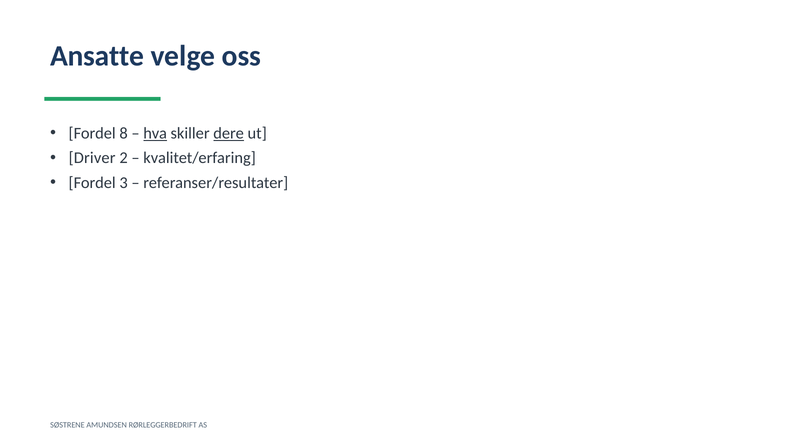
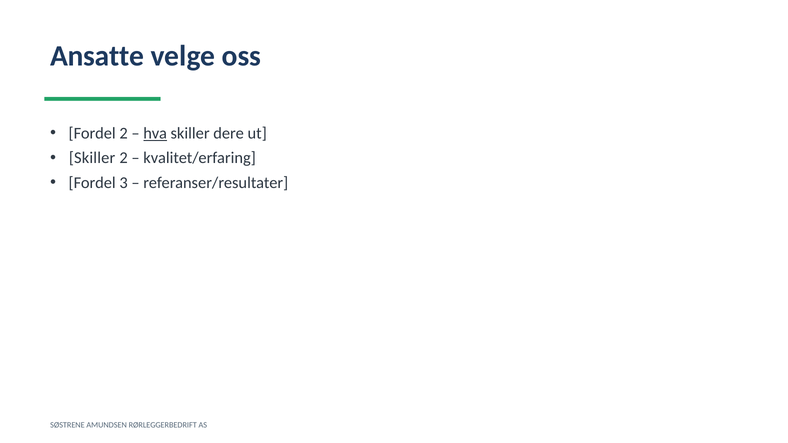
Fordel 8: 8 -> 2 (124, 133)
dere underline: present -> none (229, 133)
Driver: Driver -> Skiller (92, 158)
